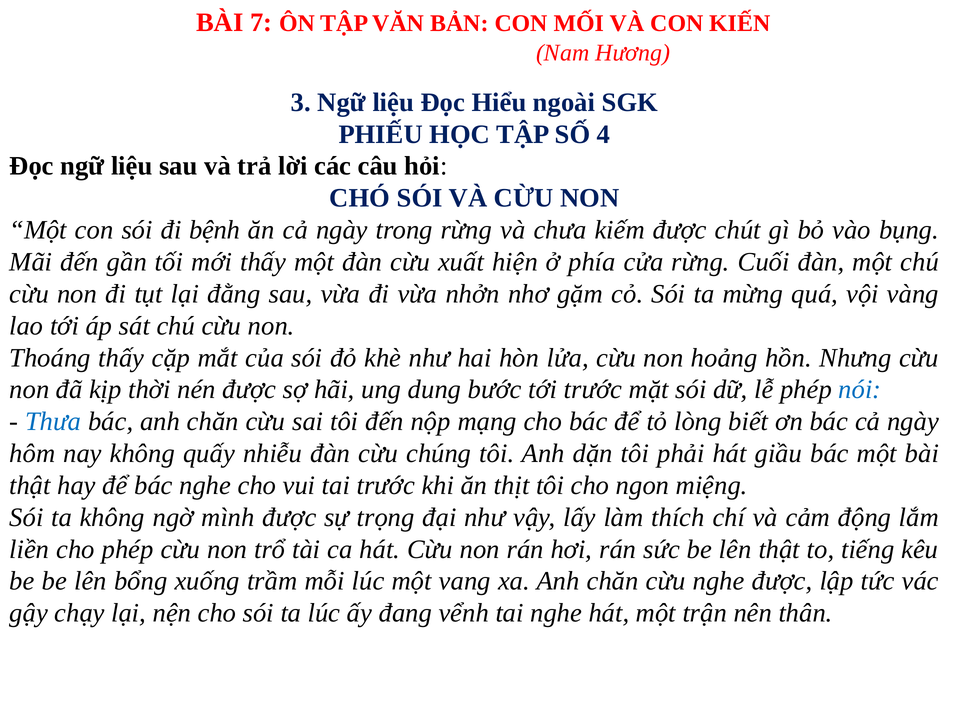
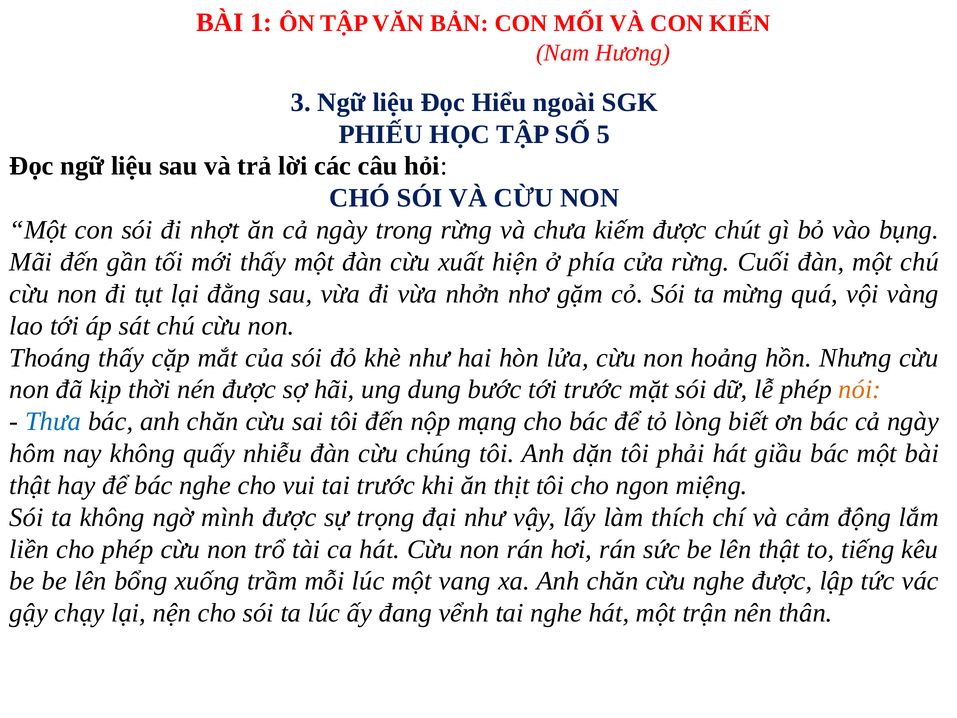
7: 7 -> 1 (261, 23)
4: 4 -> 5 (604, 134)
bệnh: bệnh -> nhợt (215, 230)
nói colour: blue -> orange (860, 390)
